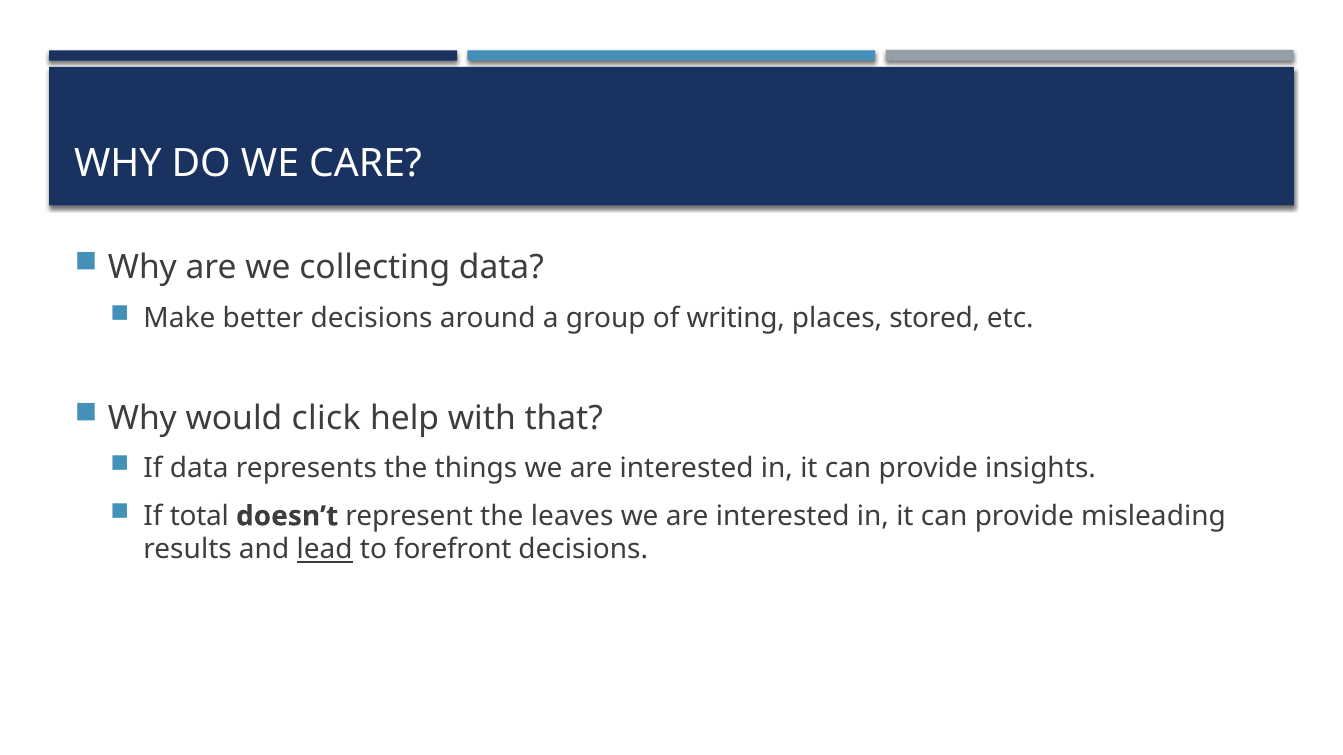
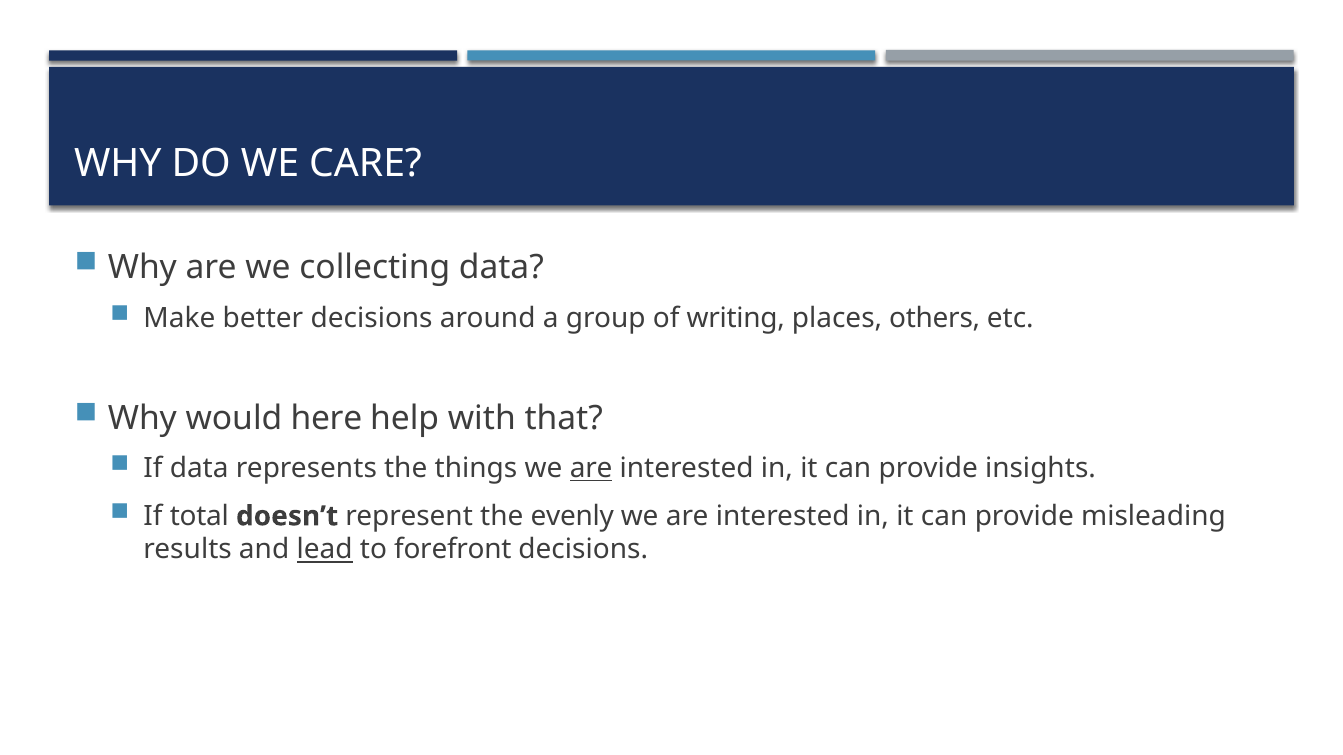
stored: stored -> others (935, 318)
click: click -> here (326, 418)
are underline: none -> present (591, 469)
leaves: leaves -> evenly (572, 516)
